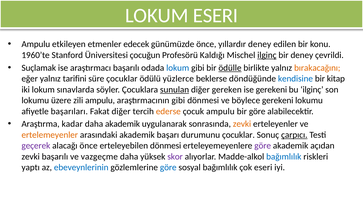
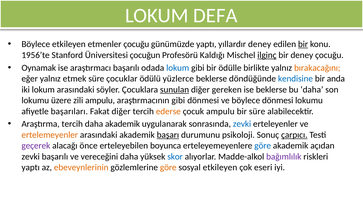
LOKUM ESERI: ESERI -> DEFA (215, 16)
Ampulu: Ampulu -> Böylece (36, 44)
etmenler edecek: edecek -> çocuğu (136, 44)
günümüzde önce: önce -> yaptı (206, 44)
bir underline: none -> present (303, 44)
1960’te: 1960’te -> 1956’te (36, 55)
deney çevrildi: çevrildi -> çocuğu (329, 55)
Suçlamak: Suçlamak -> Oynamak (39, 68)
ödülle underline: present -> none (230, 68)
tarifini: tarifini -> etmek (75, 79)
kitap: kitap -> anda (336, 79)
lokum sınavlarda: sınavlarda -> arasındaki (76, 90)
ise gerekeni: gerekeni -> beklerse (271, 90)
bu ilginç: ilginç -> daha (312, 90)
böylece gerekeni: gerekeni -> dönmesi (278, 101)
bir göre: göre -> süre (257, 111)
Araştırma kadar: kadar -> tercih (72, 124)
zevki colour: orange -> blue (242, 124)
başarı underline: none -> present (168, 135)
durumunu çocuklar: çocuklar -> psikoloji (238, 135)
erteleyebilen dönmesi: dönmesi -> boyunca (166, 146)
göre colour: purple -> blue (263, 146)
vazgeçme: vazgeçme -> vereceğini (99, 157)
skor colour: purple -> blue (175, 157)
bağımlılık colour: blue -> purple (284, 157)
ebeveynlerinin colour: blue -> orange (81, 168)
göre colour: blue -> orange (168, 168)
sosyal bağımlılık: bağımlılık -> etkileyen (220, 168)
